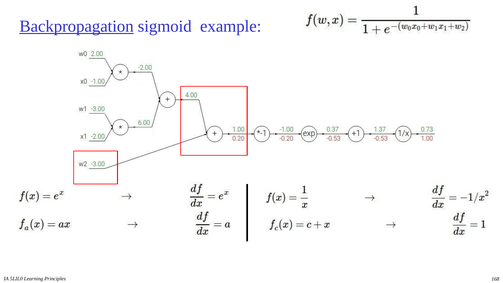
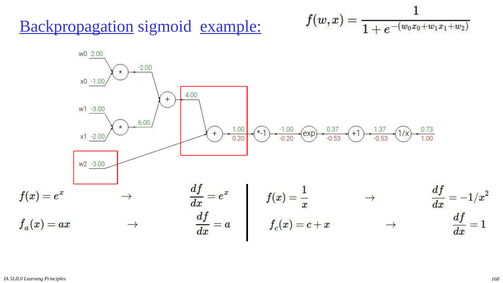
example underline: none -> present (231, 26)
